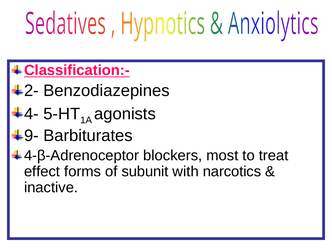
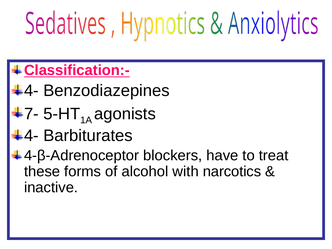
2-: 2- -> 4- (31, 91)
4-: 4- -> 7- (31, 114)
9-: 9- -> 4- (31, 136)
most: most -> have (222, 156)
effect: effect -> these (42, 171)
subunit: subunit -> alcohol (145, 171)
